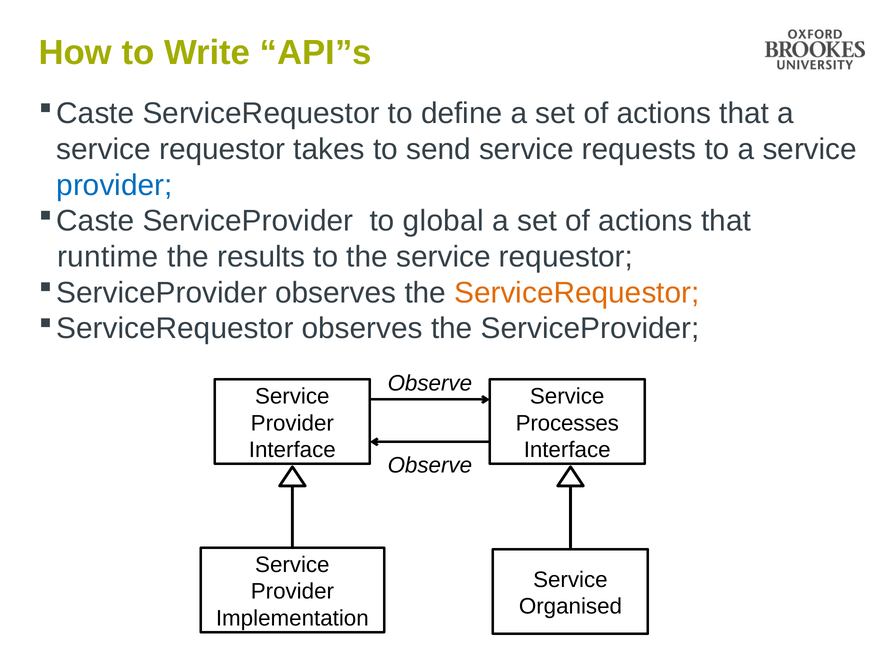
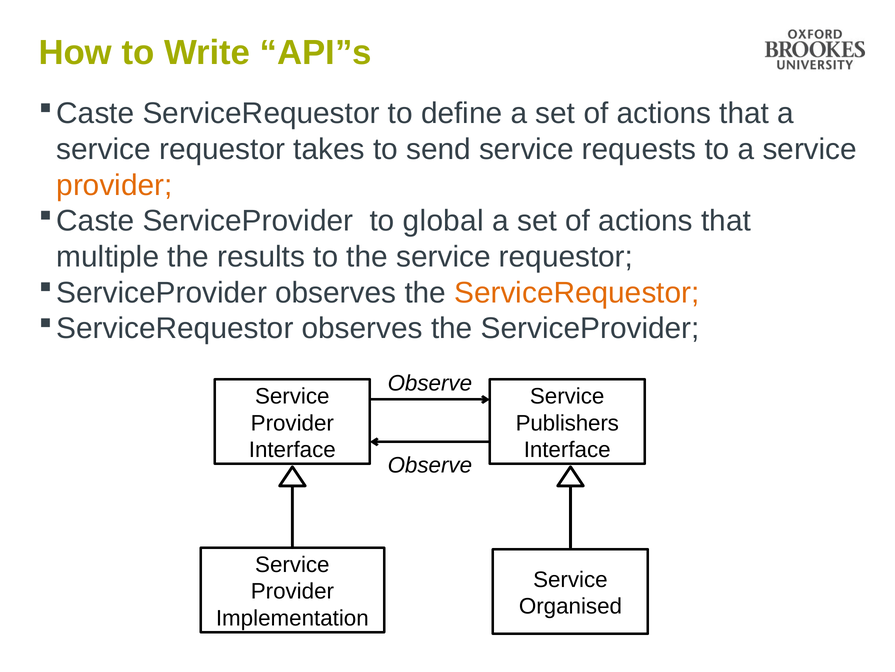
provider colour: blue -> orange (114, 185)
runtime: runtime -> multiple (108, 257)
Processes: Processes -> Publishers (567, 423)
